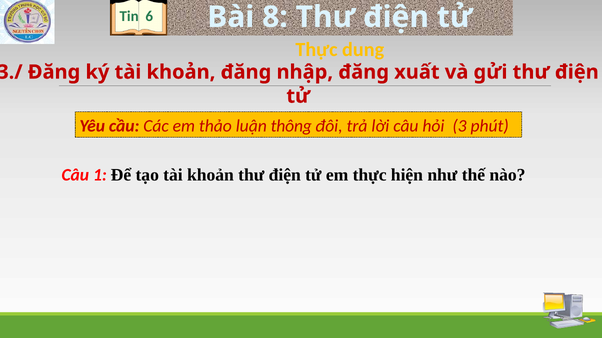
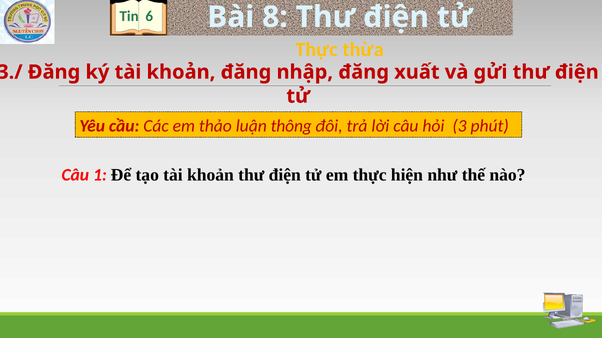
dung: dung -> thừa (363, 50)
